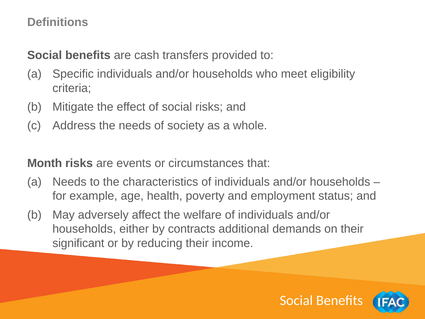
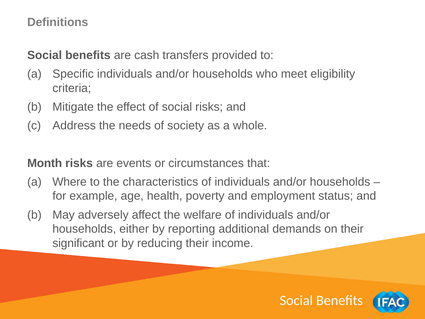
a Needs: Needs -> Where (70, 182)
contracts: contracts -> reporting (192, 229)
